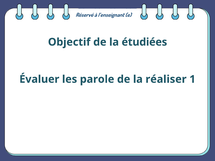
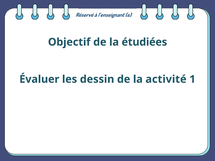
parole: parole -> dessin (97, 79)
réaliser: réaliser -> activité (166, 79)
